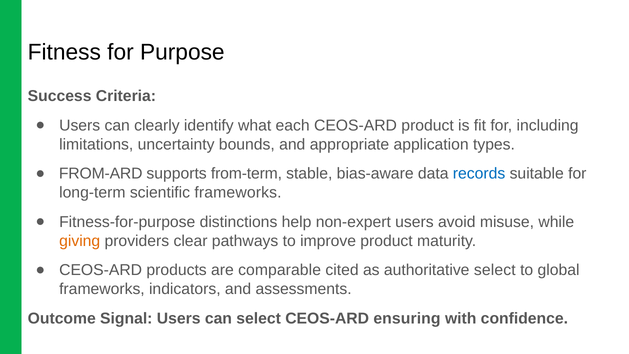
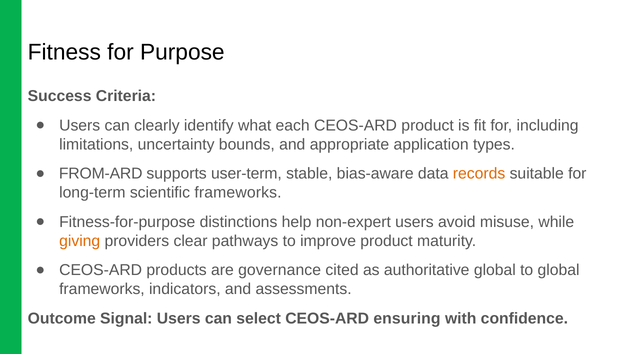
from-term: from-term -> user-term (246, 174)
records colour: blue -> orange (479, 174)
comparable: comparable -> governance (280, 270)
authoritative select: select -> global (495, 270)
